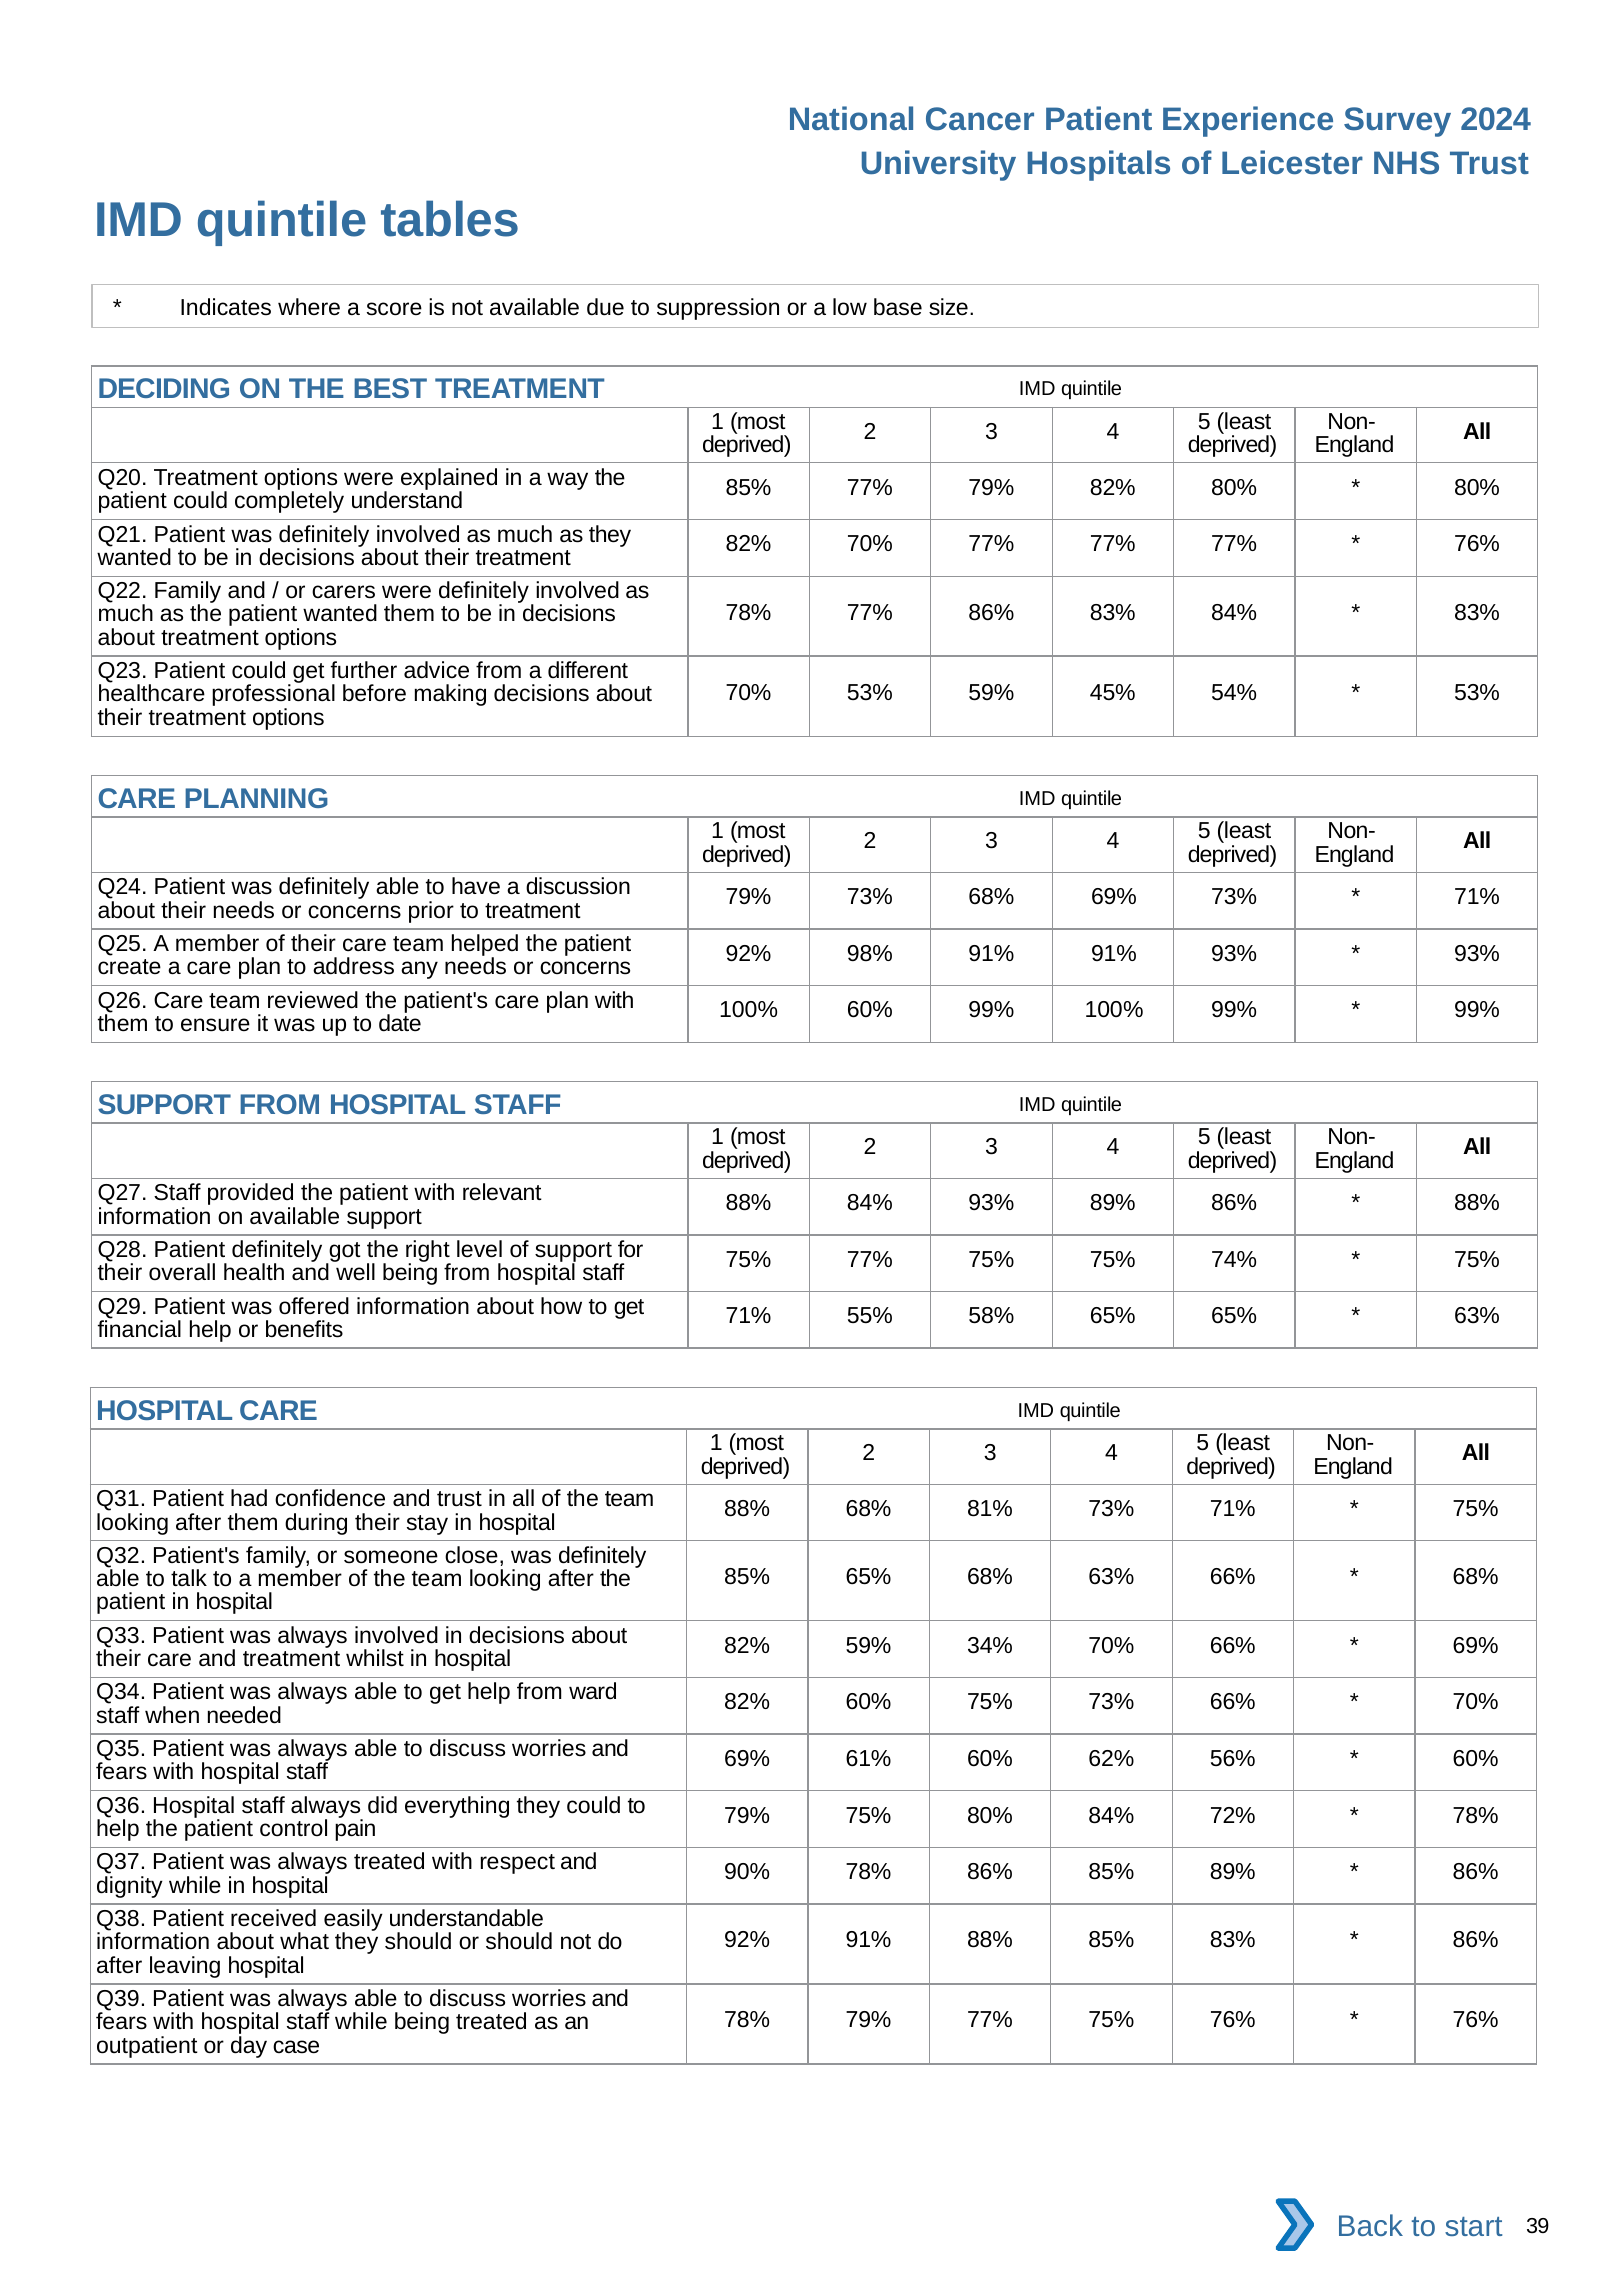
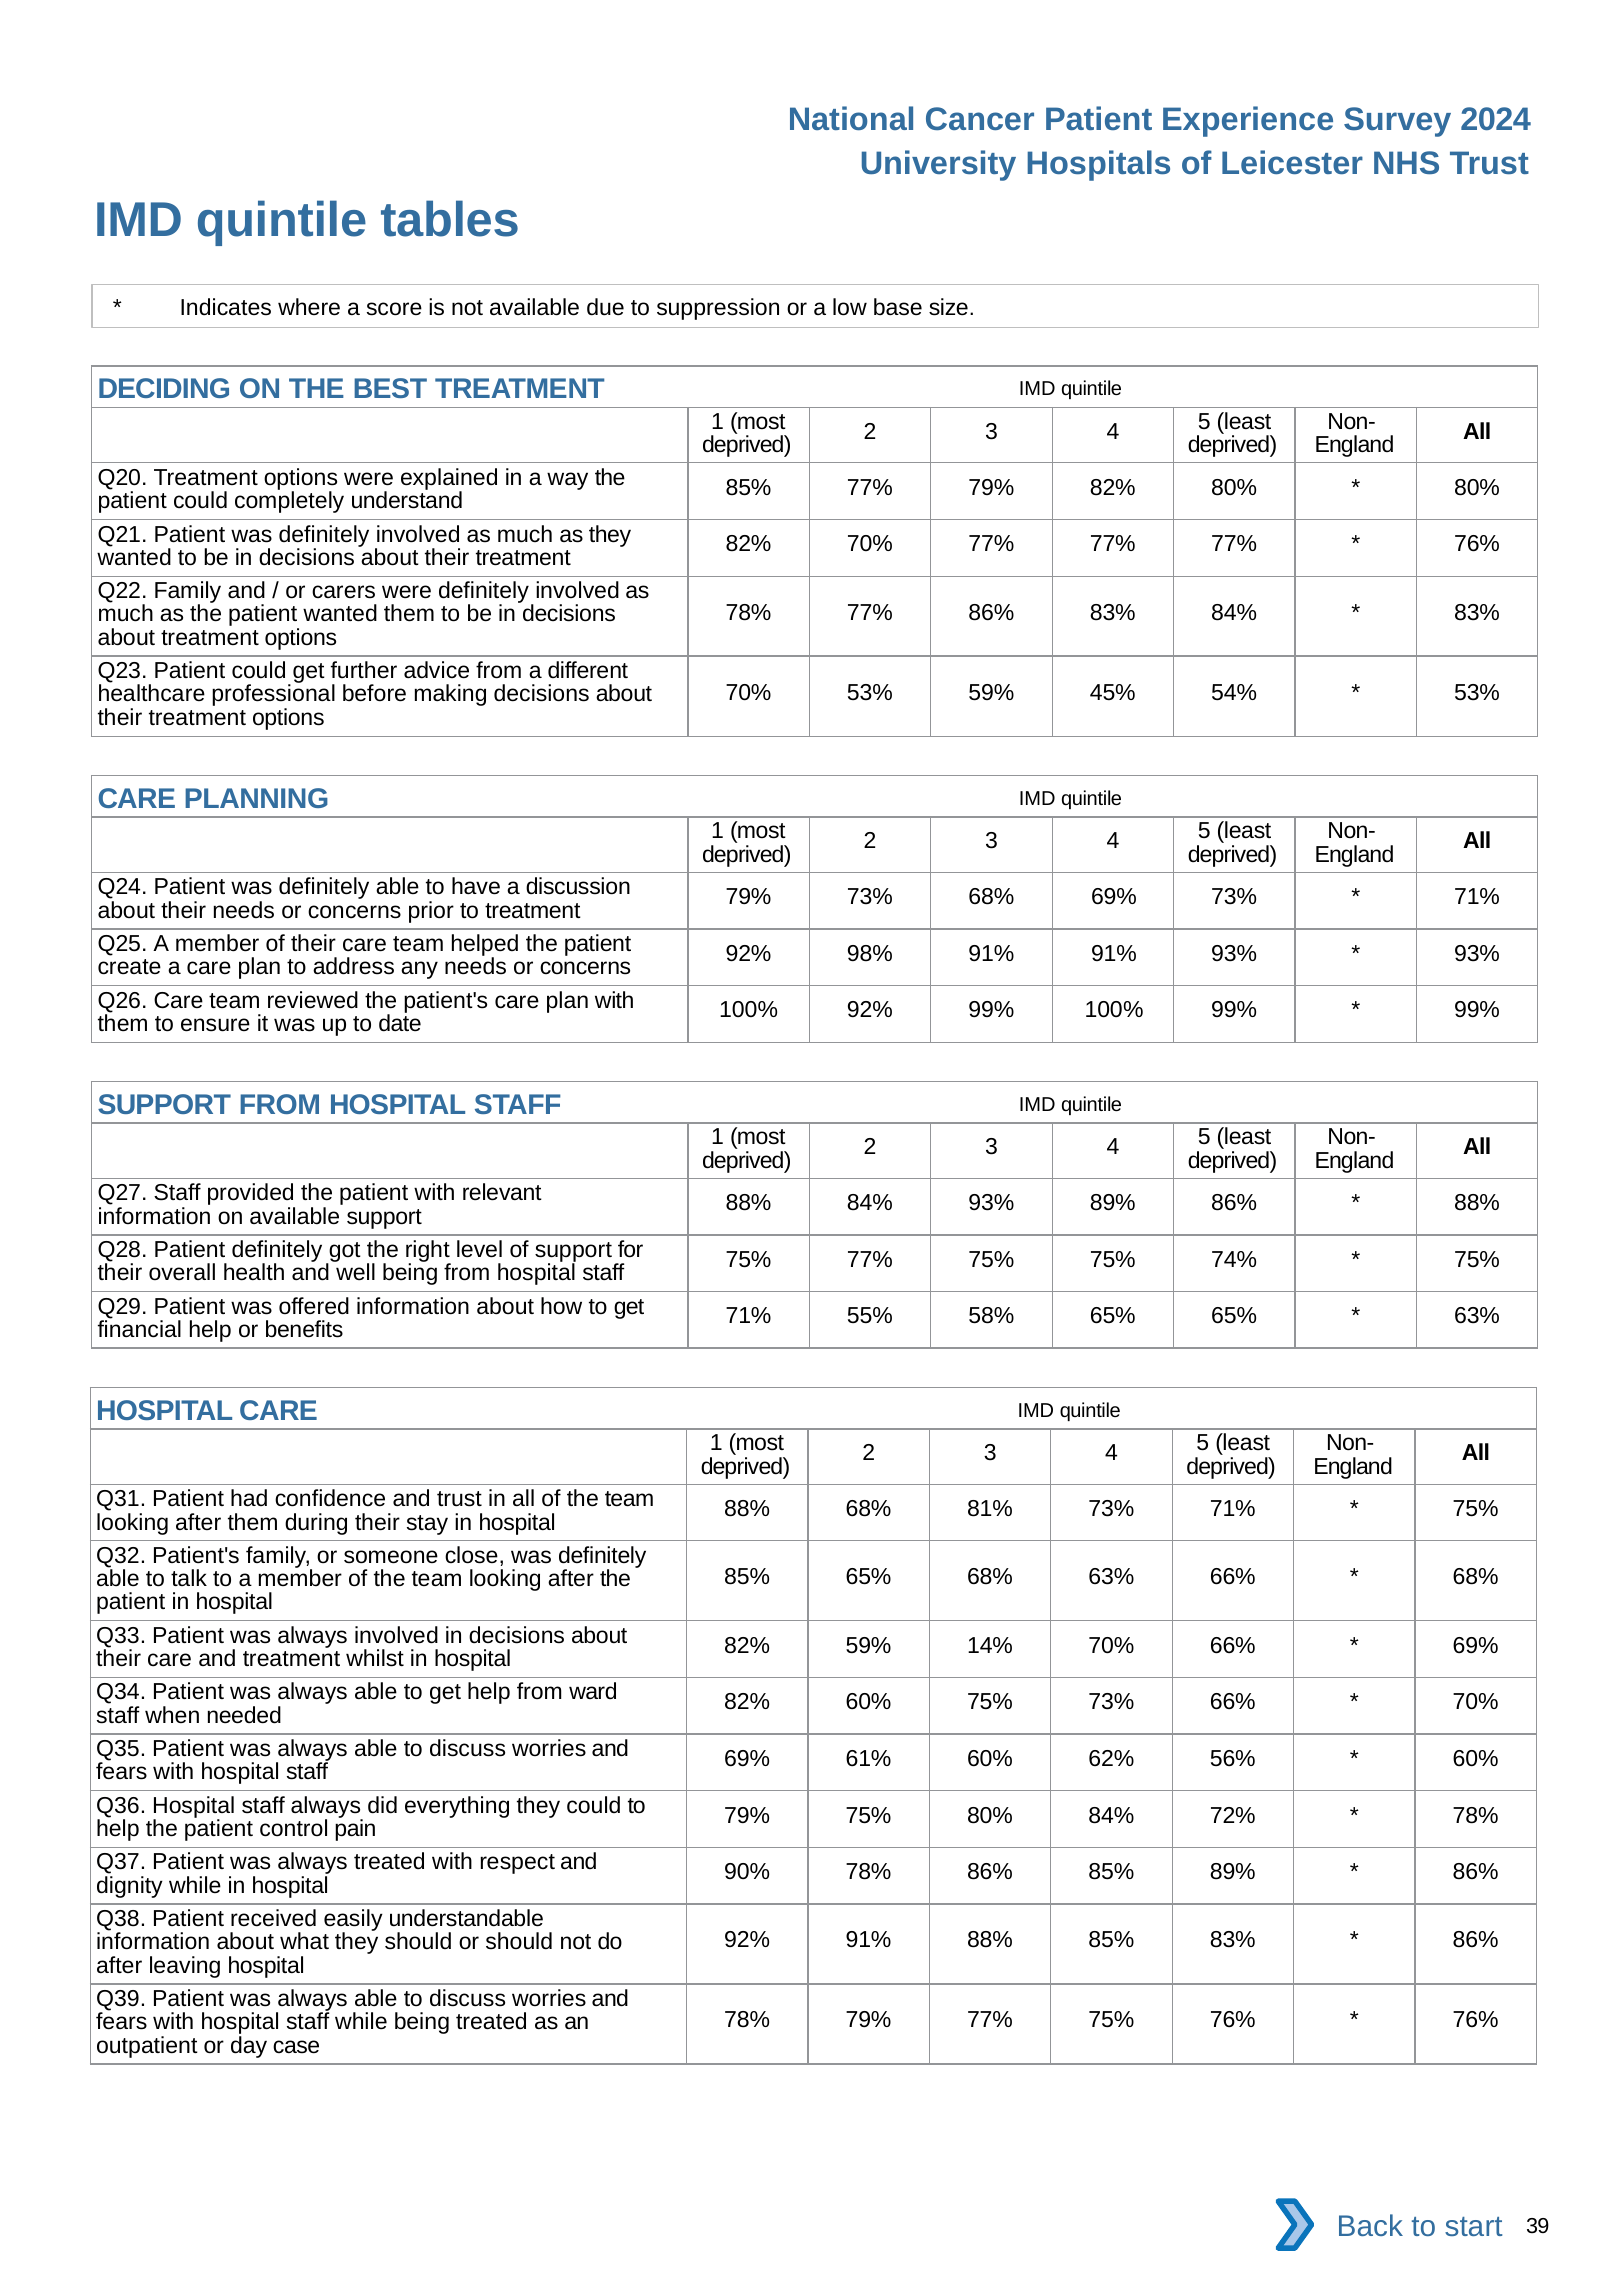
100% 60%: 60% -> 92% (870, 1010)
34%: 34% -> 14% (990, 1645)
